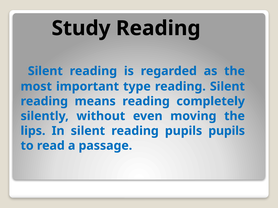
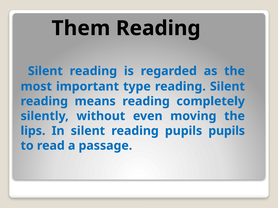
Study: Study -> Them (81, 28)
